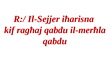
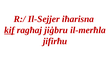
kif underline: none -> present (9, 30)
ragħaj qabdu: qabdu -> jiġbru (56, 30)
qabdu: qabdu -> jifirħu (55, 41)
